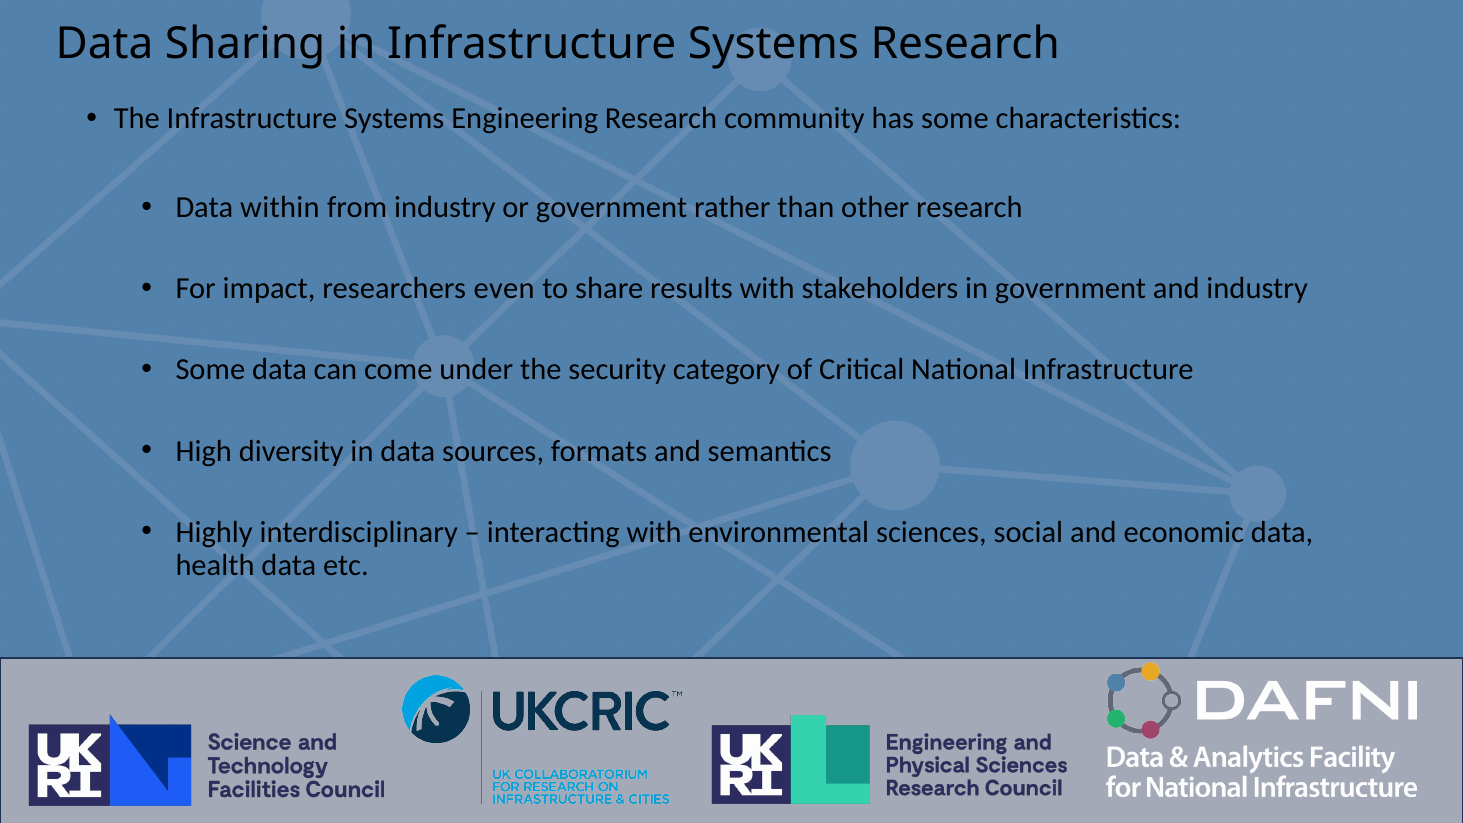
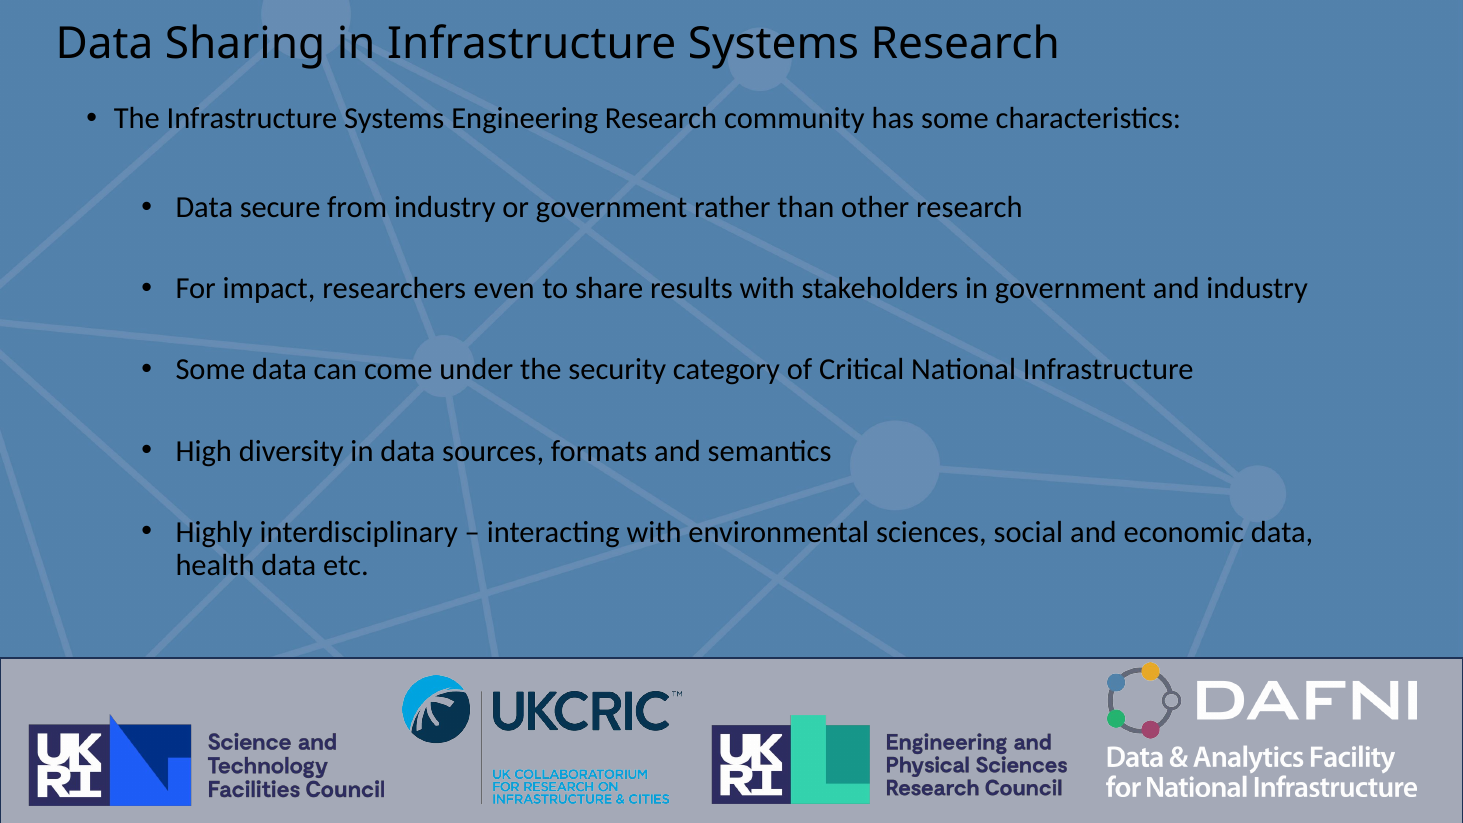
within: within -> secure (280, 208)
